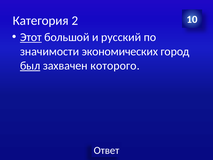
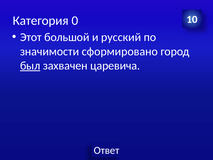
2: 2 -> 0 (75, 21)
Этот underline: present -> none (31, 37)
экономических: экономических -> сформировано (120, 51)
которого: которого -> царевича (115, 66)
